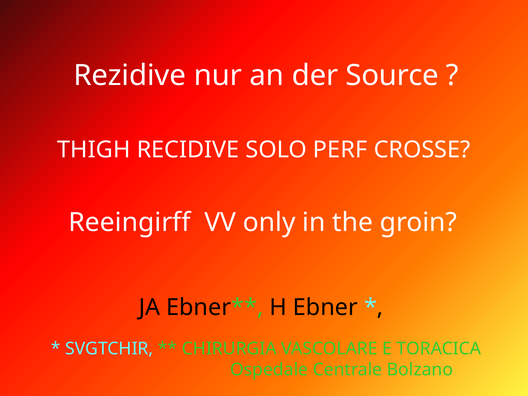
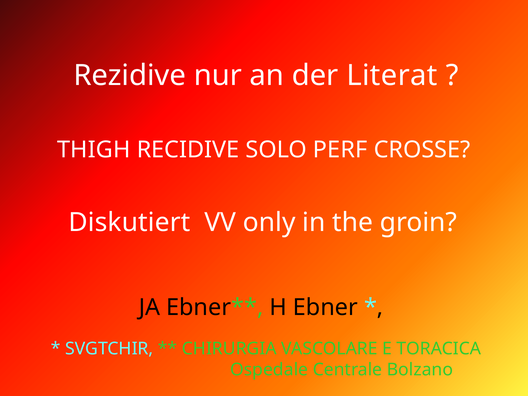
Source: Source -> Literat (392, 75)
Reeingirff: Reeingirff -> Diskutiert (129, 222)
